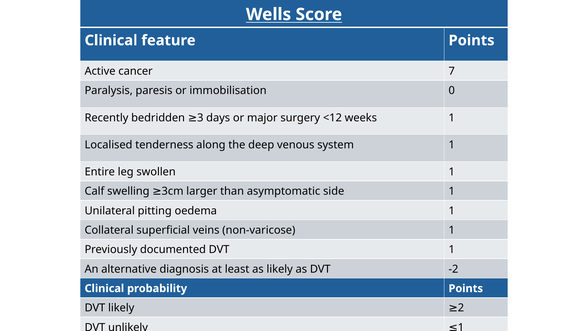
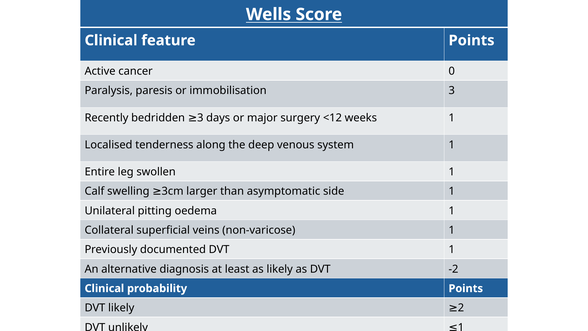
7: 7 -> 0 (452, 71)
immobilisation 0: 0 -> 3 (452, 91)
